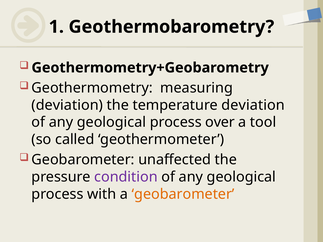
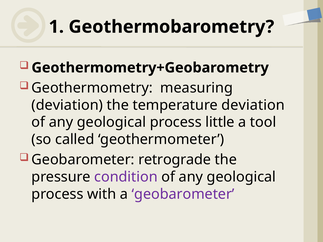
over: over -> little (220, 122)
unaffected: unaffected -> retrograde (175, 160)
geobarometer colour: orange -> purple (183, 194)
